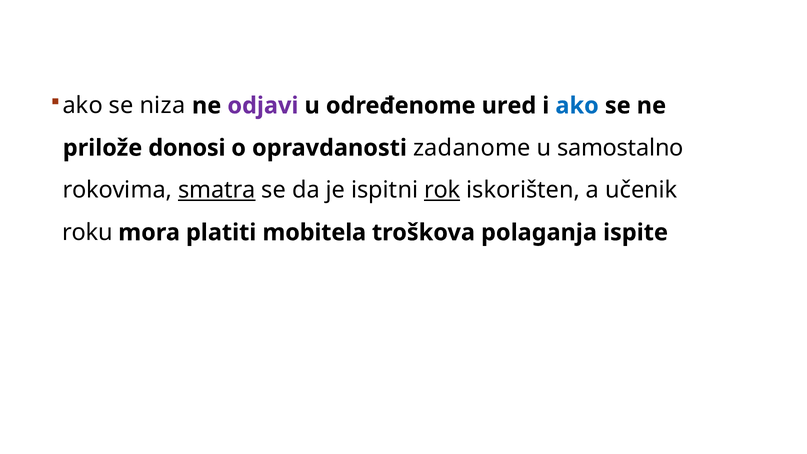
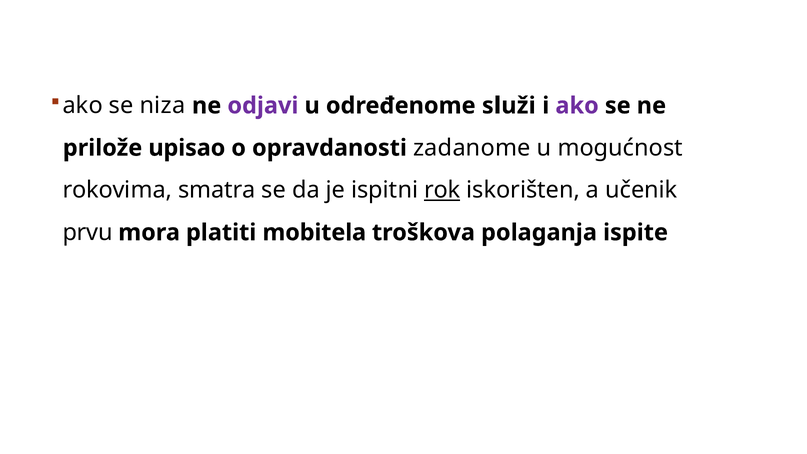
ured: ured -> služi (509, 106)
ako colour: blue -> purple (577, 106)
donosi: donosi -> upisao (187, 148)
samostalno: samostalno -> mogućnost (620, 148)
smatra underline: present -> none (217, 190)
roku: roku -> prvu (88, 232)
